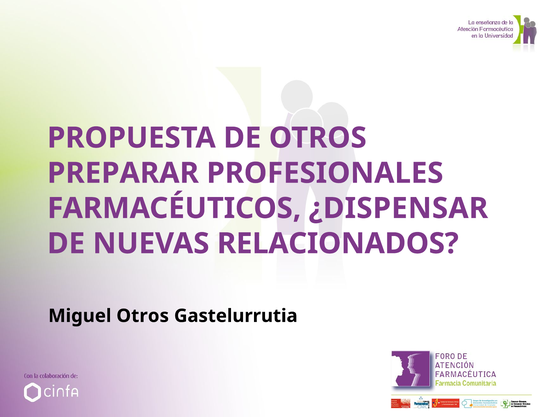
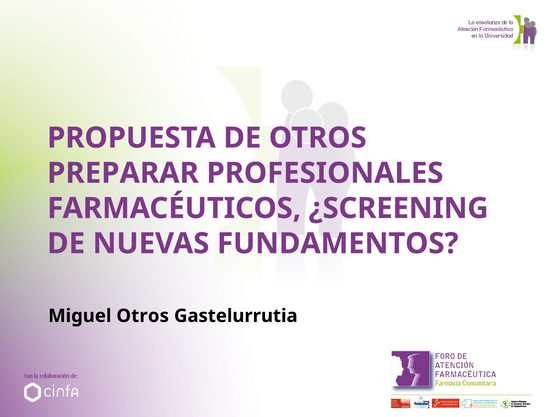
¿DISPENSAR: ¿DISPENSAR -> ¿SCREENING (399, 208)
RELACIONADOS: RELACIONADOS -> FUNDAMENTOS (338, 243)
